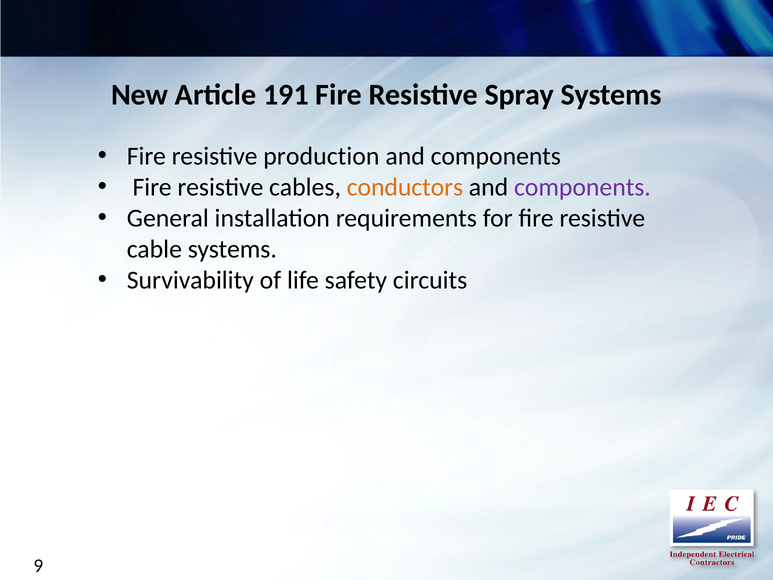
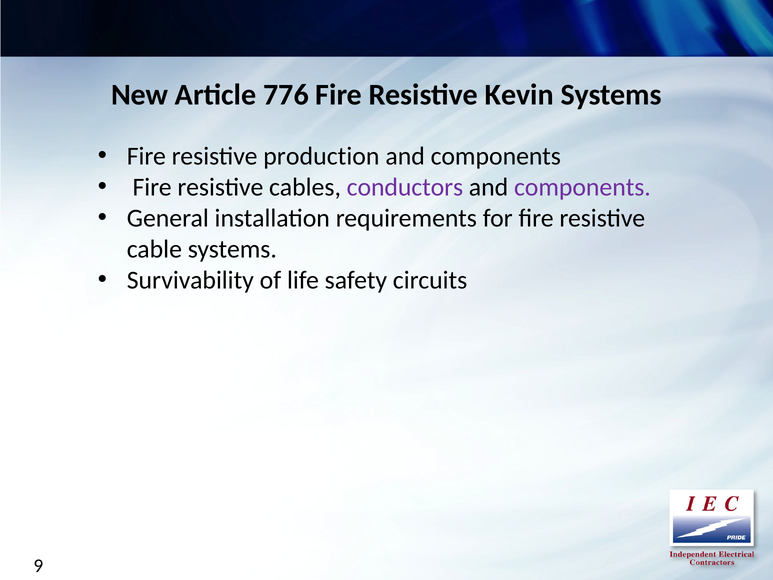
191: 191 -> 776 (286, 95)
Spray: Spray -> Kevin (519, 95)
conductors colour: orange -> purple (405, 187)
